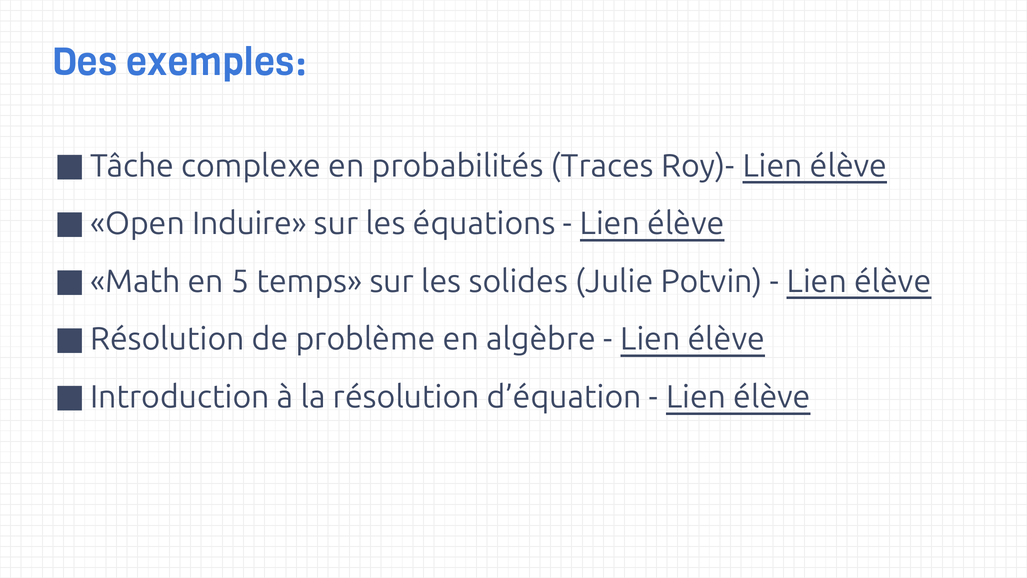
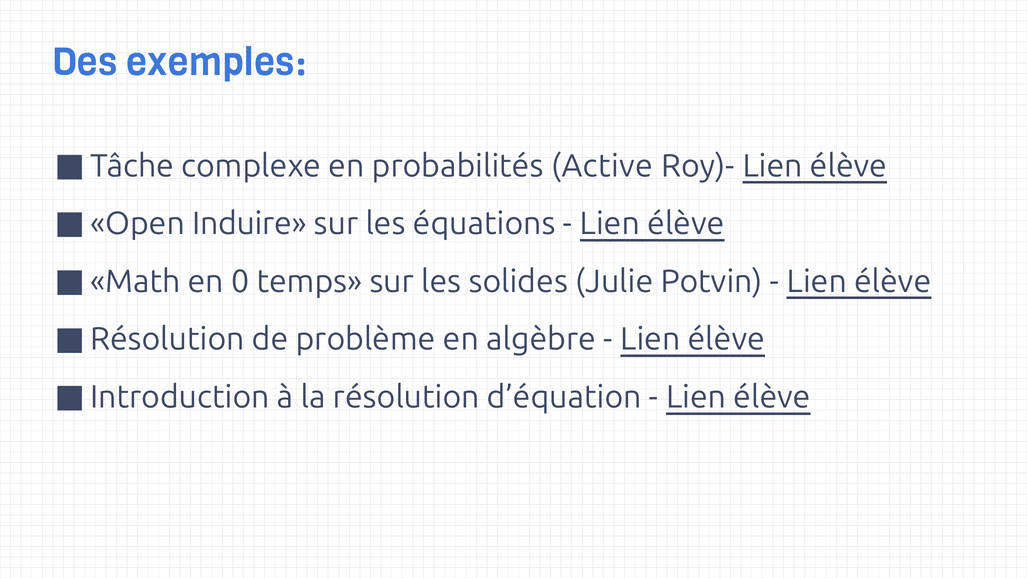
Traces: Traces -> Active (602, 166)
5: 5 -> 0 (240, 281)
